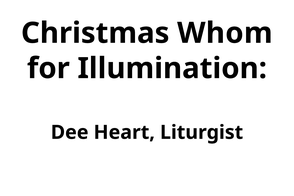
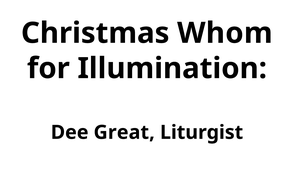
Heart: Heart -> Great (124, 132)
